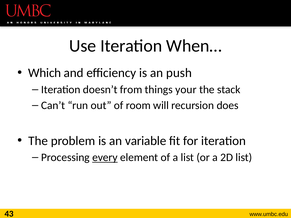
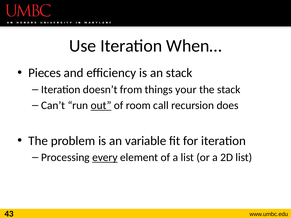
Which: Which -> Pieces (45, 73)
an push: push -> stack (179, 73)
out underline: none -> present (101, 106)
will: will -> call (161, 106)
